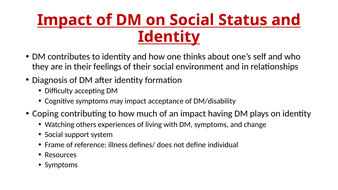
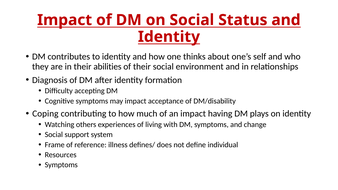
feelings: feelings -> abilities (107, 67)
